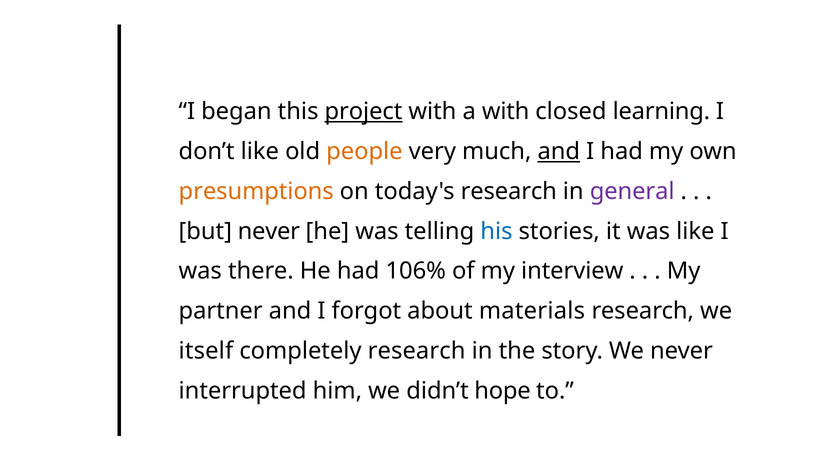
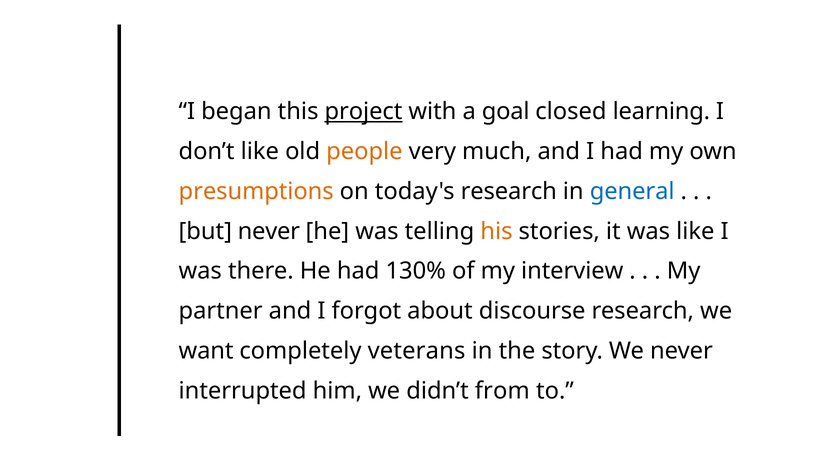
a with: with -> goal (506, 111)
and underline: present -> none (559, 151)
general colour: purple -> blue (632, 191)
his colour: blue -> orange (496, 231)
106%: 106% -> 130% (416, 271)
materials: materials -> discourse (532, 311)
itself: itself -> want (206, 351)
completely research: research -> veterans (417, 351)
hope: hope -> from (502, 391)
